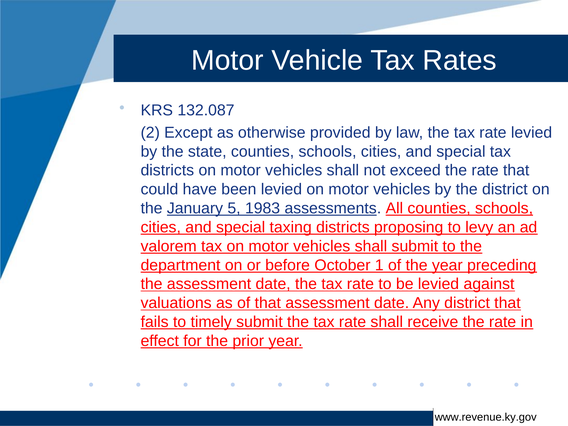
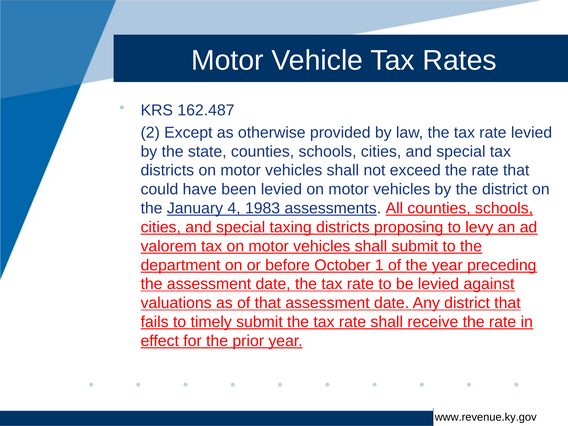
132.087: 132.087 -> 162.487 (206, 110)
5: 5 -> 4 (234, 208)
